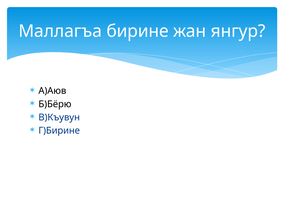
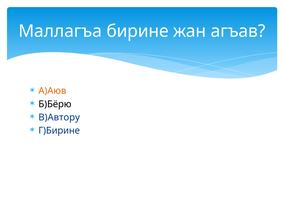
янгур: янгур -> агъав (238, 31)
А)Аюв colour: black -> orange (52, 91)
В)Къувун: В)Къувун -> В)Автору (59, 117)
